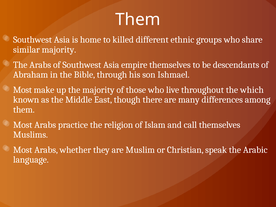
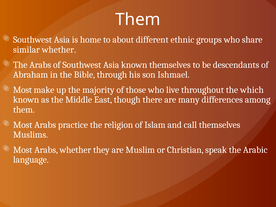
killed: killed -> about (123, 40)
similar majority: majority -> whether (59, 50)
Asia empire: empire -> known (134, 65)
